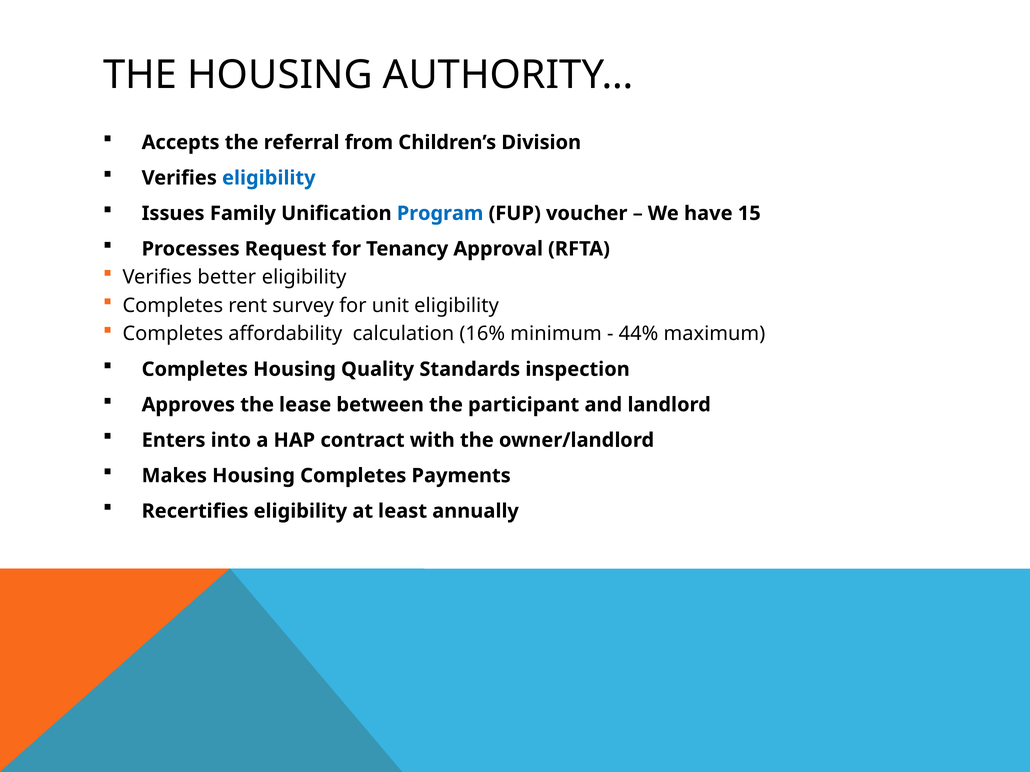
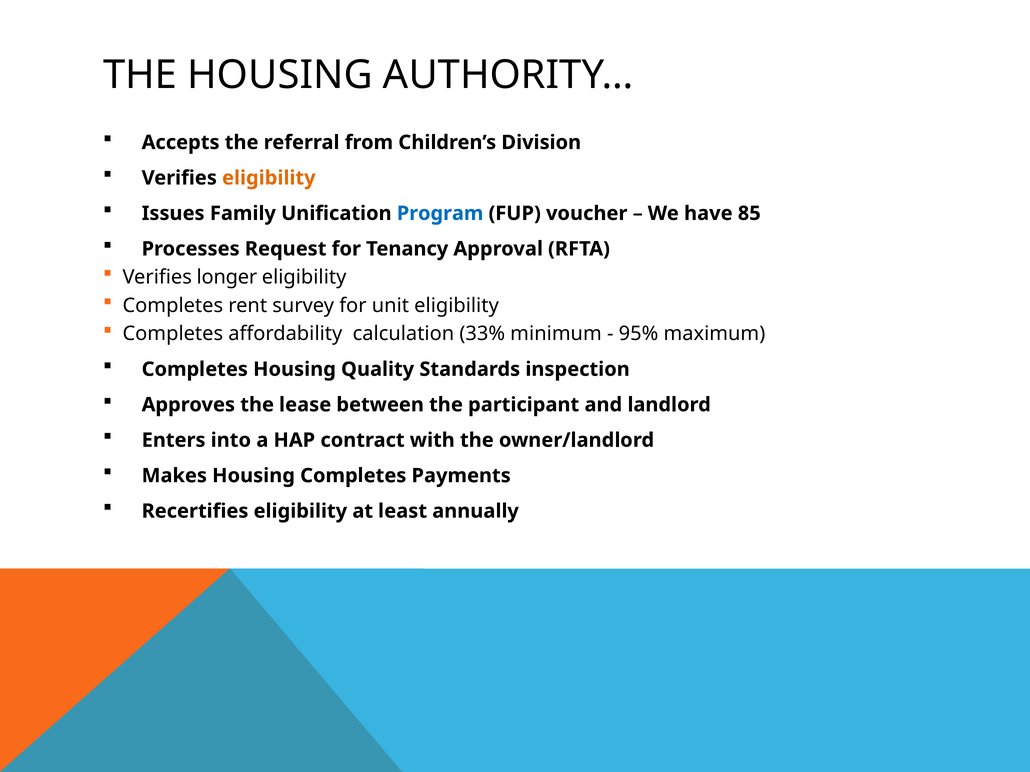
eligibility colour: blue -> orange (269, 178)
15: 15 -> 85 (749, 214)
better: better -> longer (227, 277)
16%: 16% -> 33% (482, 334)
44%: 44% -> 95% (638, 334)
